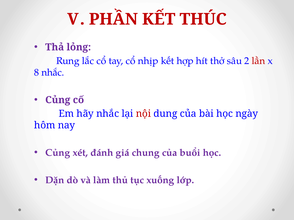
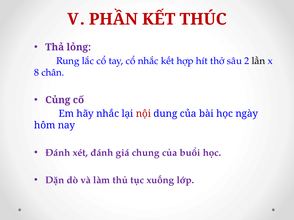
cổ nhịp: nhịp -> nhắc (148, 61)
lần colour: red -> black (258, 61)
8 nhắc: nhắc -> chân (53, 73)
Củng: Củng -> Đánh (58, 153)
